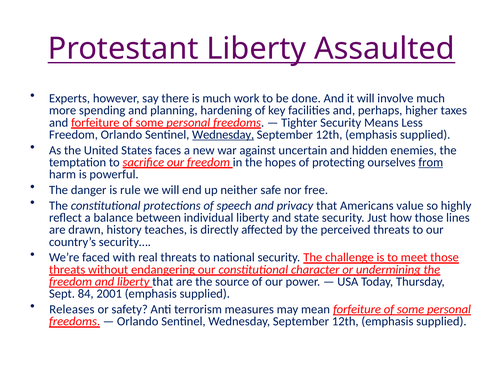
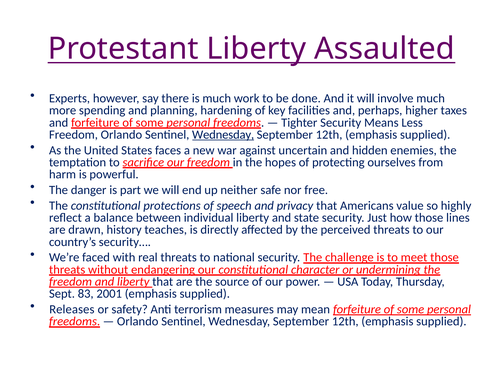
from underline: present -> none (431, 162)
rule: rule -> part (130, 190)
84: 84 -> 83 (86, 294)
